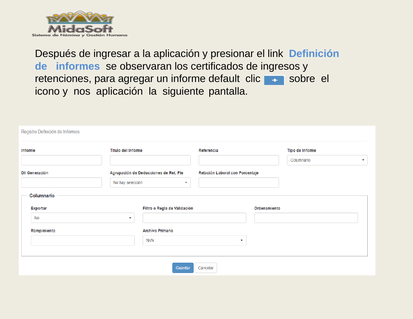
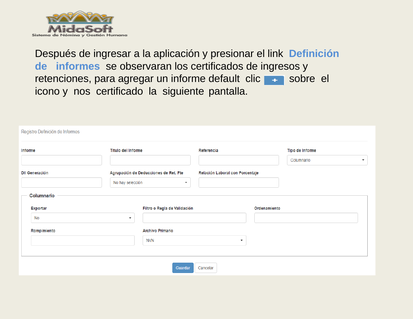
nos aplicación: aplicación -> certificado (120, 91)
